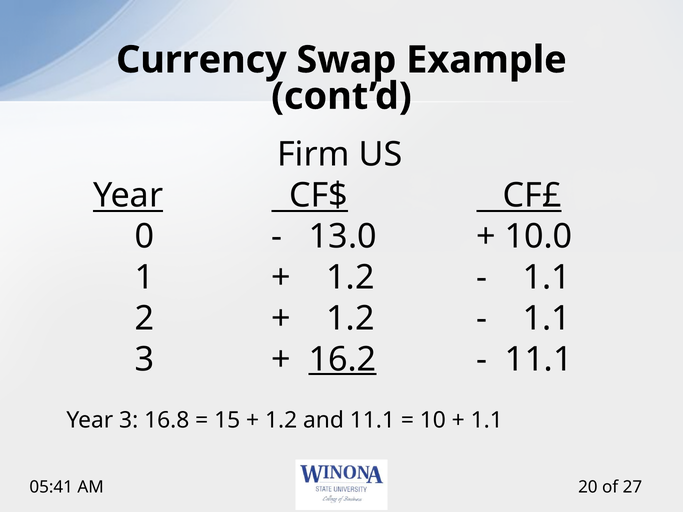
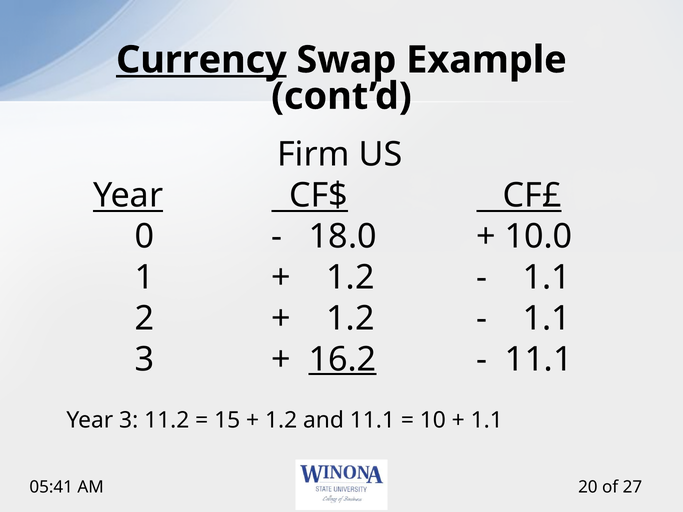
Currency underline: none -> present (201, 60)
13.0: 13.0 -> 18.0 (343, 237)
16.8: 16.8 -> 11.2 (167, 420)
